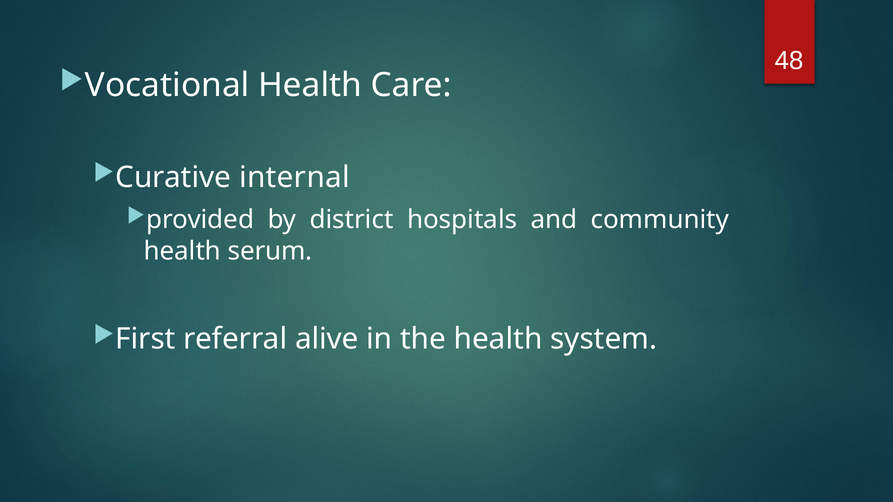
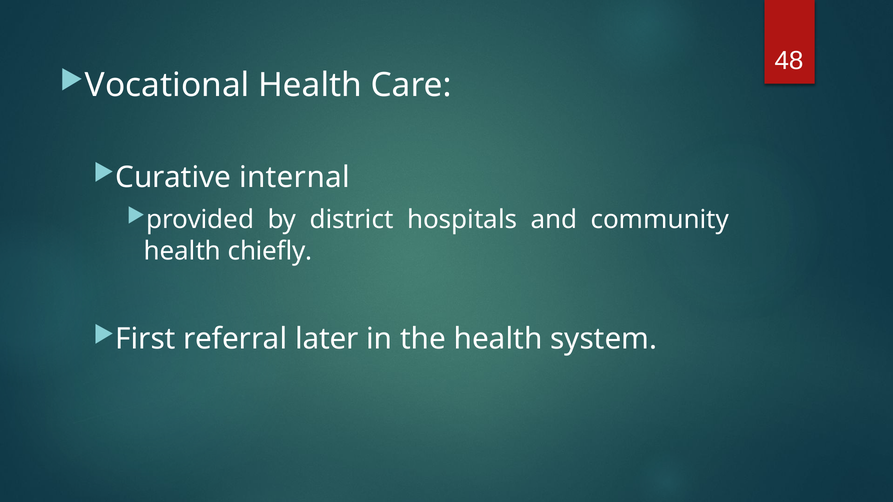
serum: serum -> chiefly (270, 251)
alive: alive -> later (327, 339)
